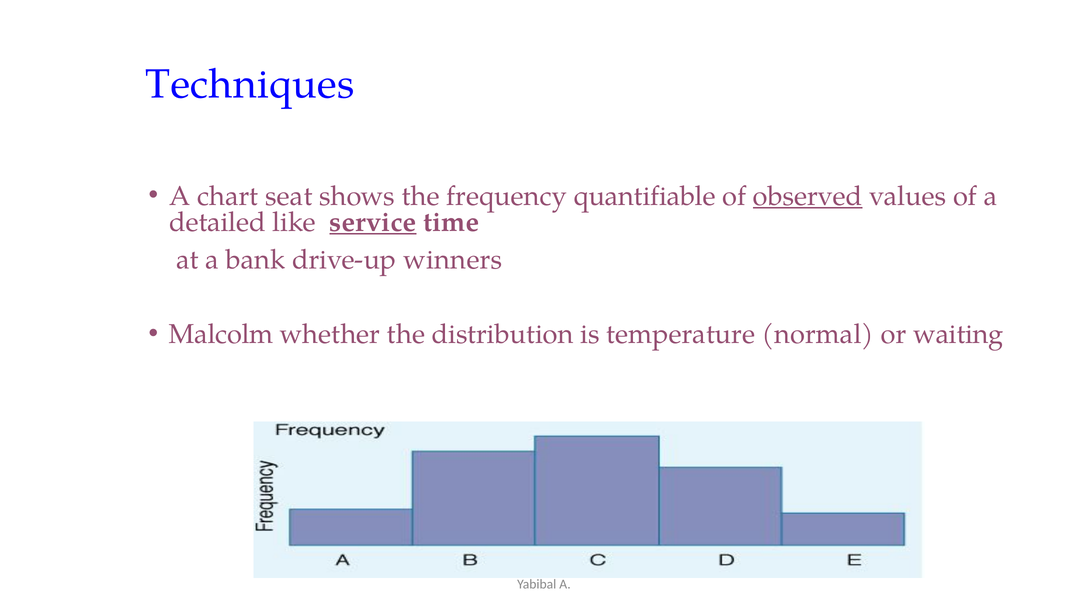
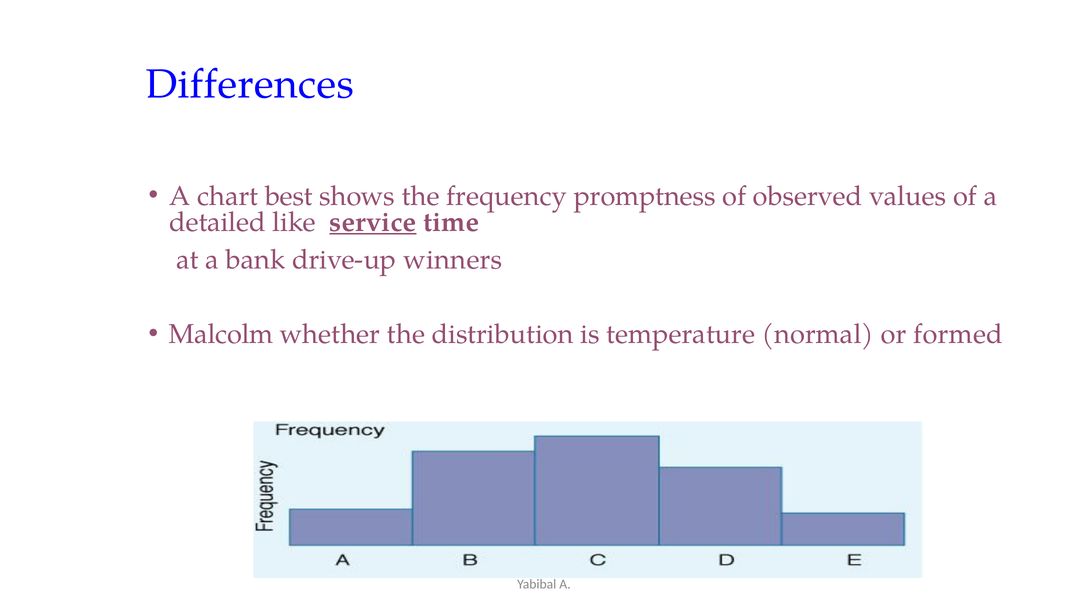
Techniques: Techniques -> Differences (250, 84)
seat: seat -> best (289, 196)
quantifiable: quantifiable -> promptness (645, 196)
observed underline: present -> none (808, 196)
waiting: waiting -> formed (958, 335)
